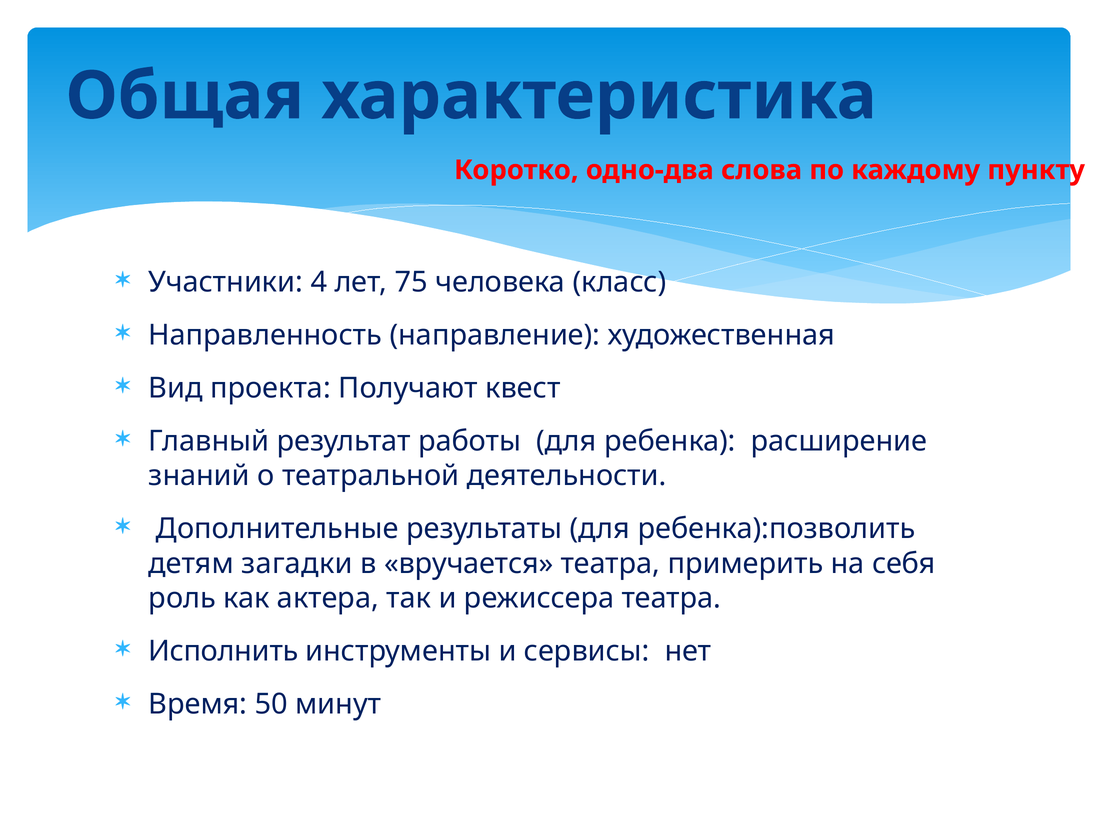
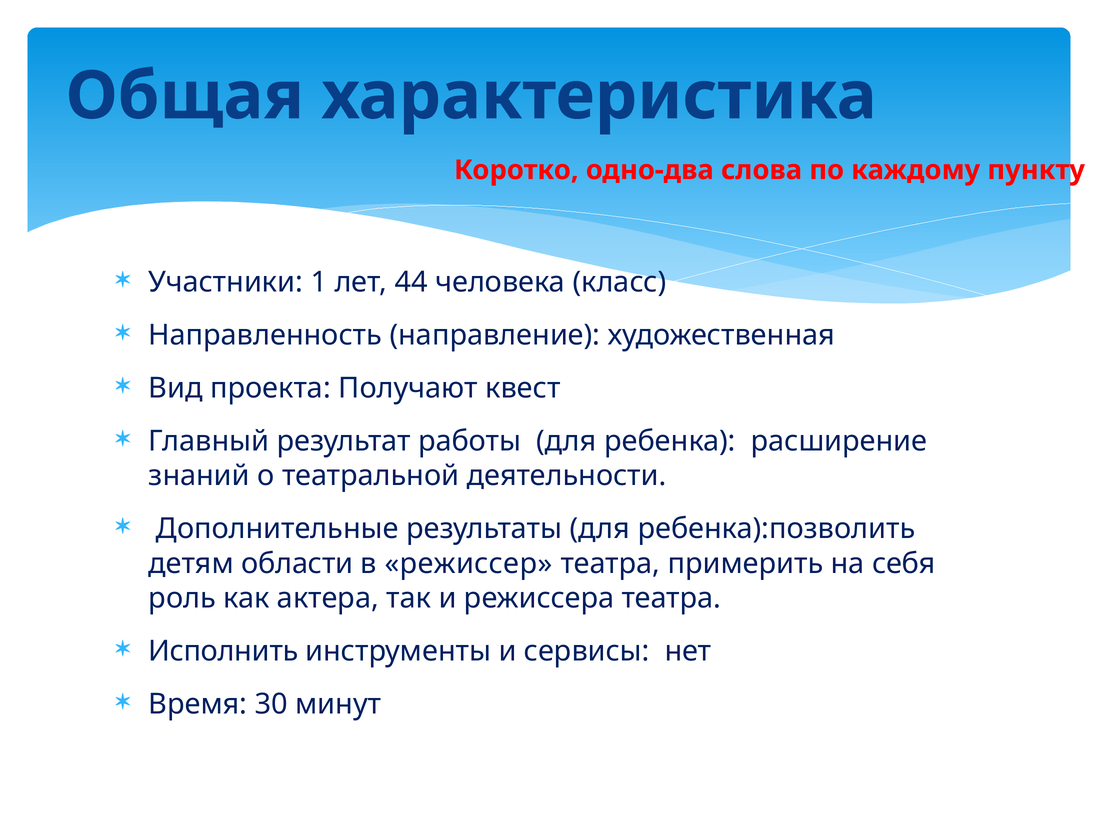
4: 4 -> 1 (319, 282)
75: 75 -> 44 (411, 282)
загадки: загадки -> области (297, 563)
вручается: вручается -> режиссер (469, 563)
50: 50 -> 30 (271, 704)
